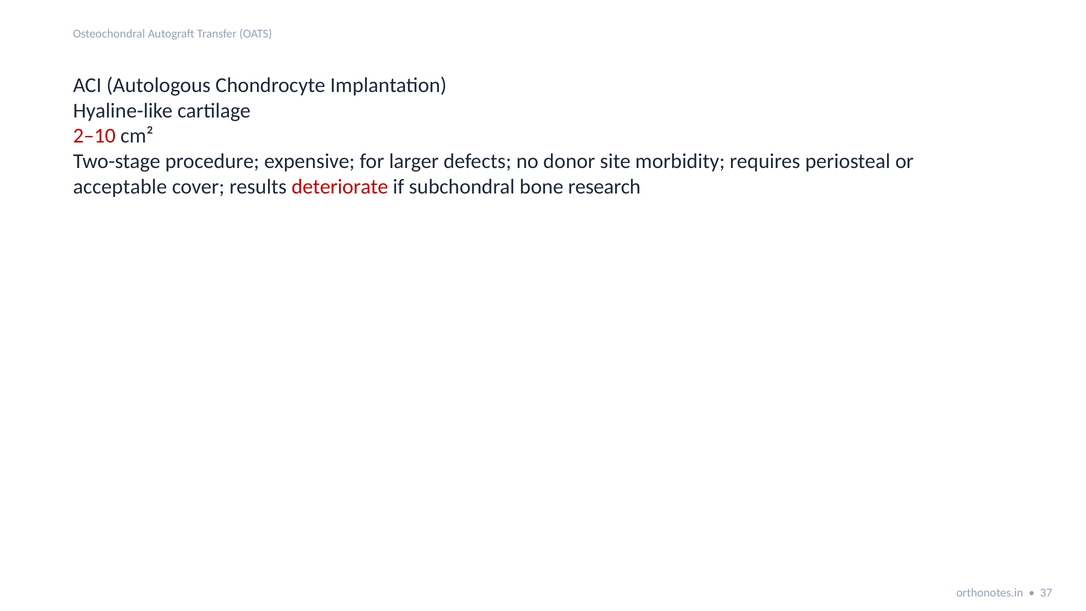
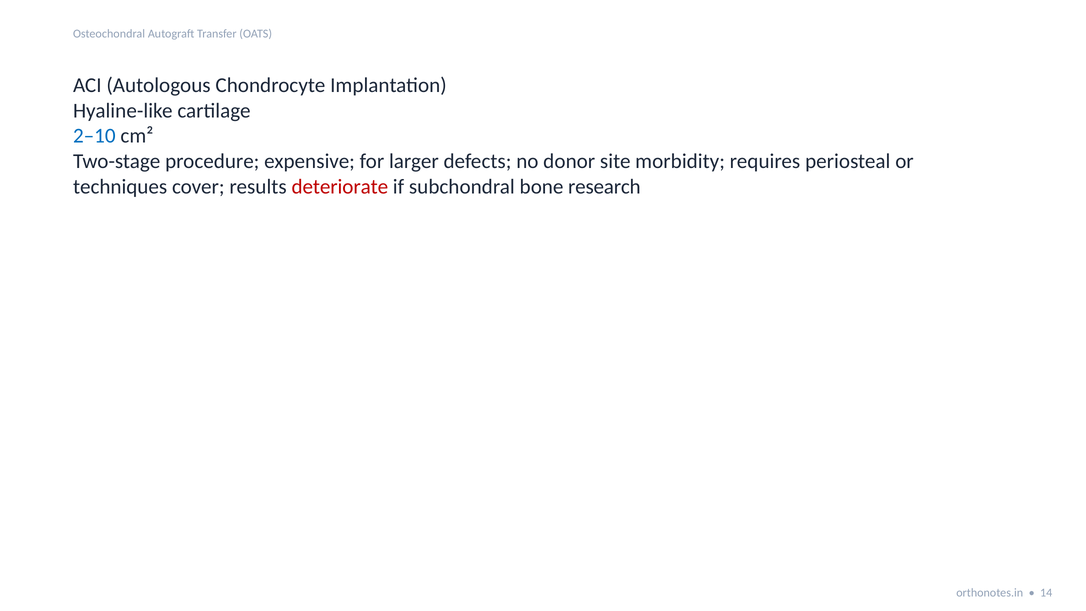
2–10 colour: red -> blue (94, 136)
acceptable: acceptable -> techniques (120, 187)
37: 37 -> 14 (1046, 593)
